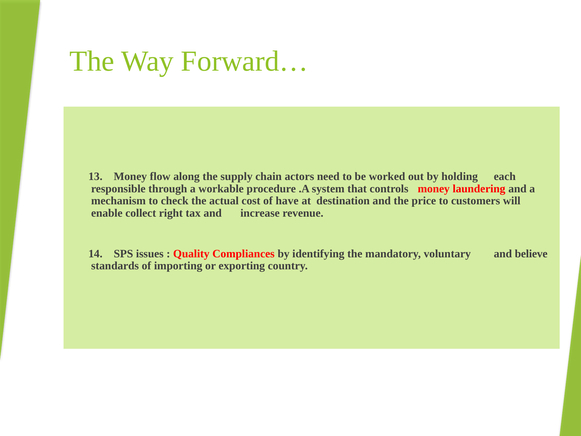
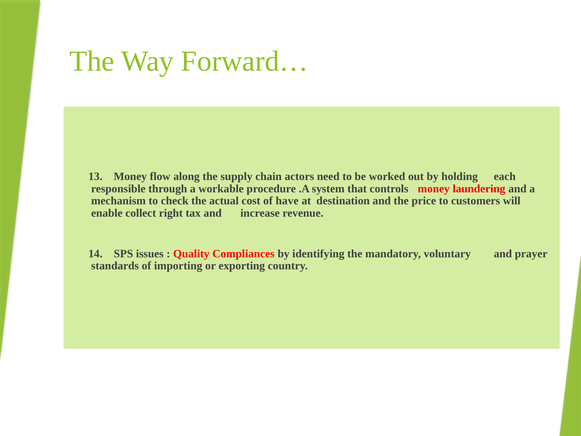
believe: believe -> prayer (531, 254)
